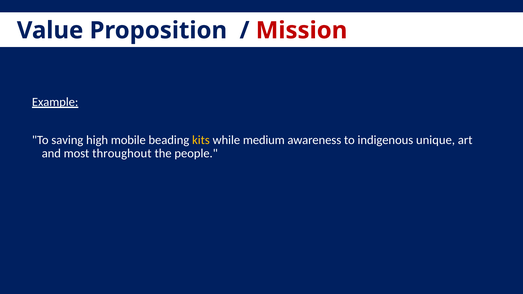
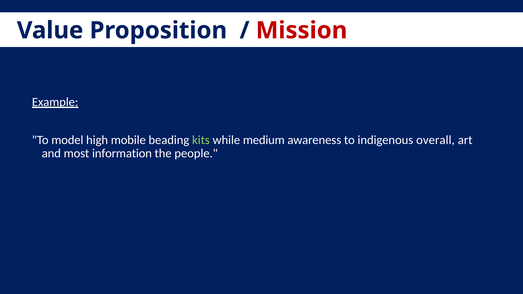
saving: saving -> model (67, 140)
kits colour: yellow -> light green (201, 140)
unique: unique -> overall (435, 140)
throughout: throughout -> information (122, 154)
